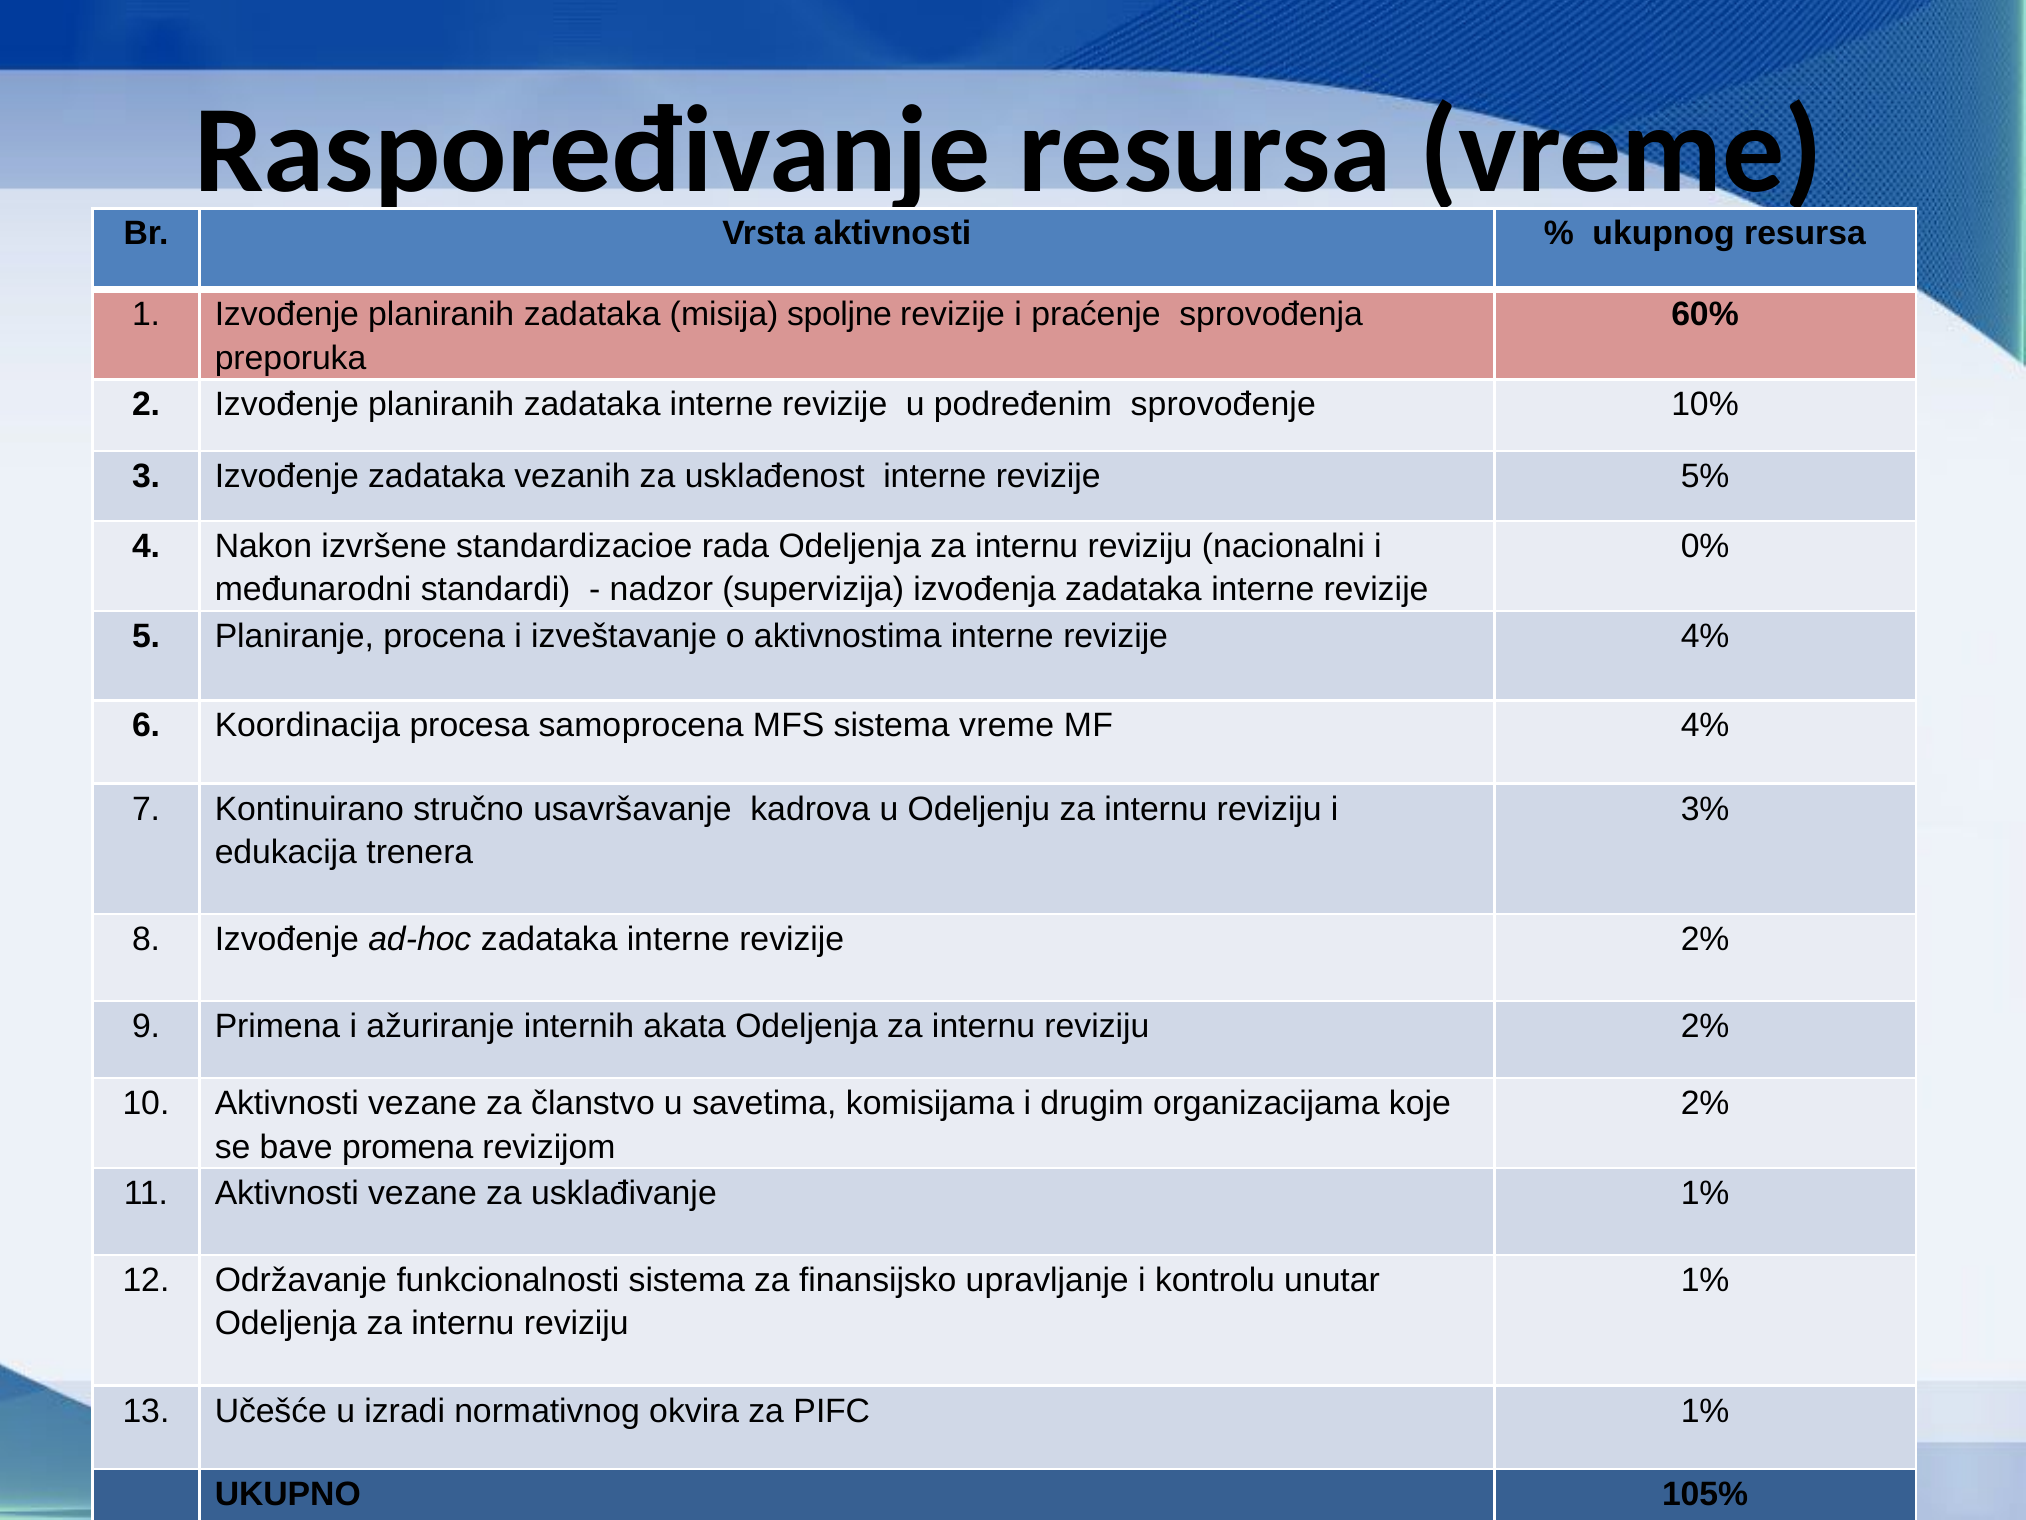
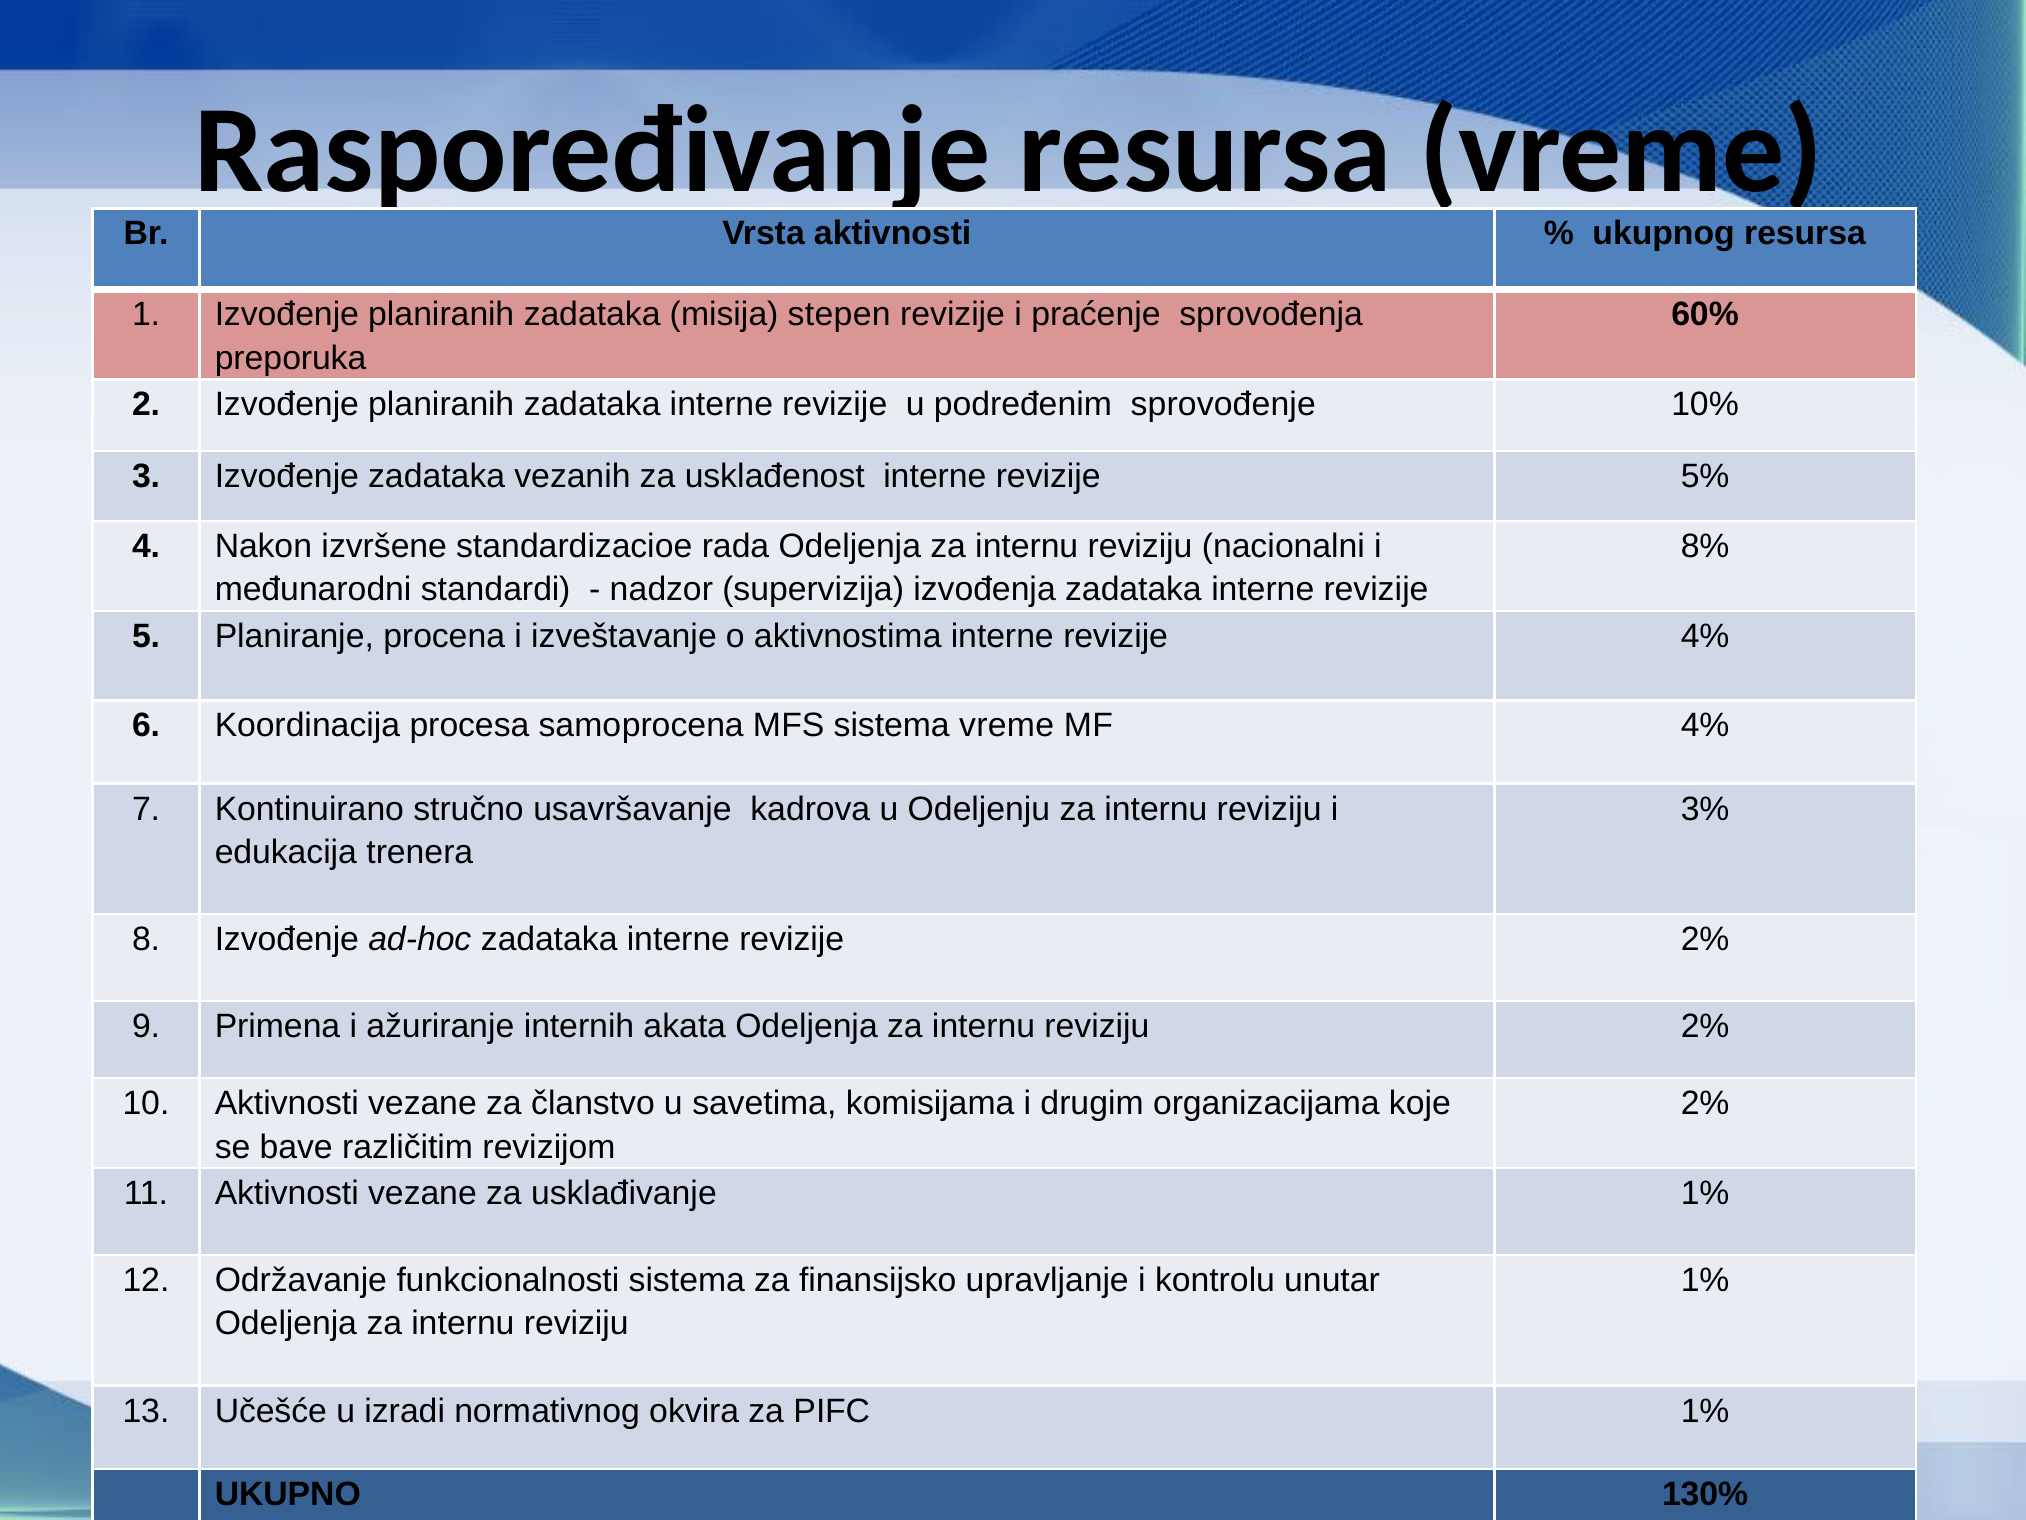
spoljne: spoljne -> stepen (839, 315)
0%: 0% -> 8% (1705, 546)
promena: promena -> različitim (408, 1147)
105%: 105% -> 130% (1705, 1494)
